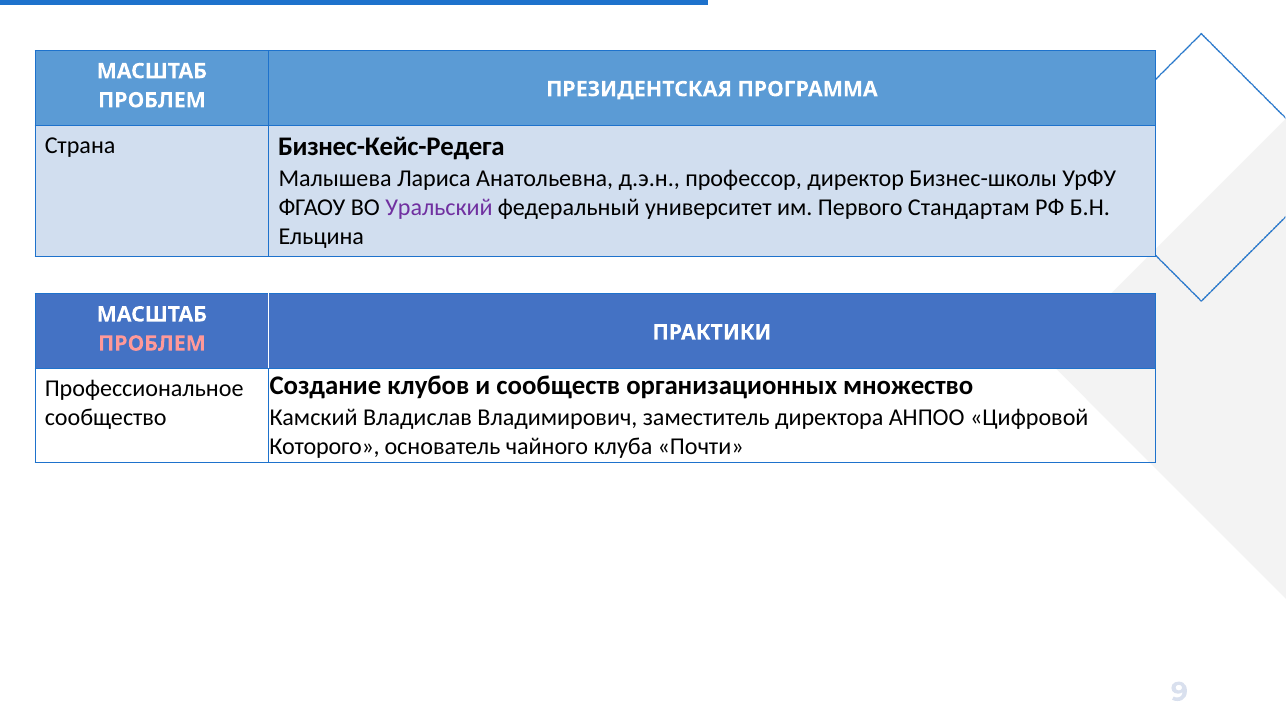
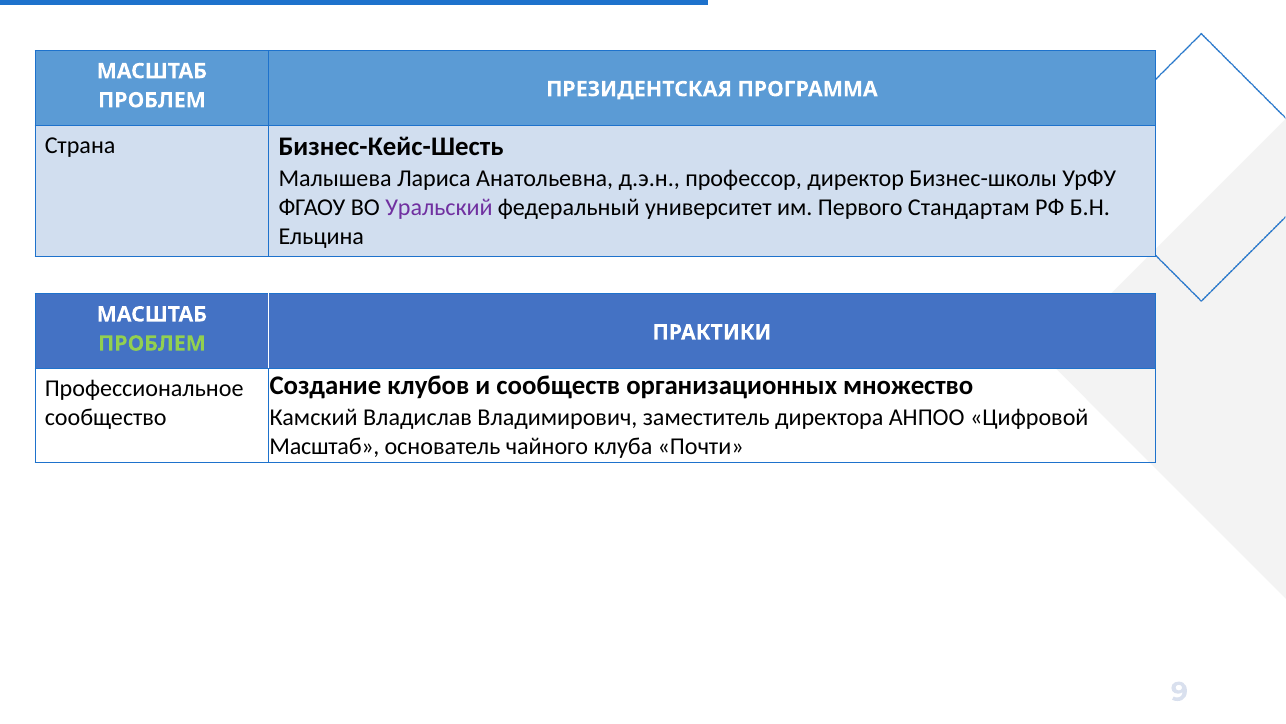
Бизнес-Кейс-Редега: Бизнес-Кейс-Редега -> Бизнес-Кейс-Шесть (391, 147)
ПРОБЛЕМ colour: pink -> light green (152, 343)
Которого: Которого -> Масштаб (324, 446)
